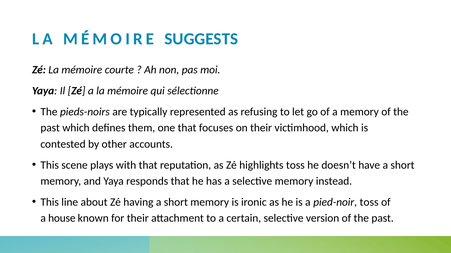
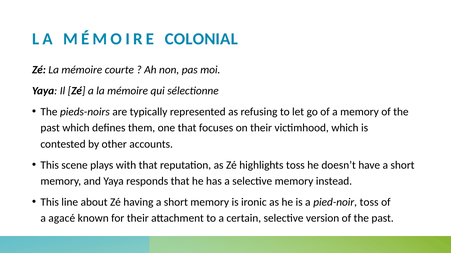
SUGGESTS: SUGGESTS -> COLONIAL (201, 39)
house: house -> agacé (62, 219)
